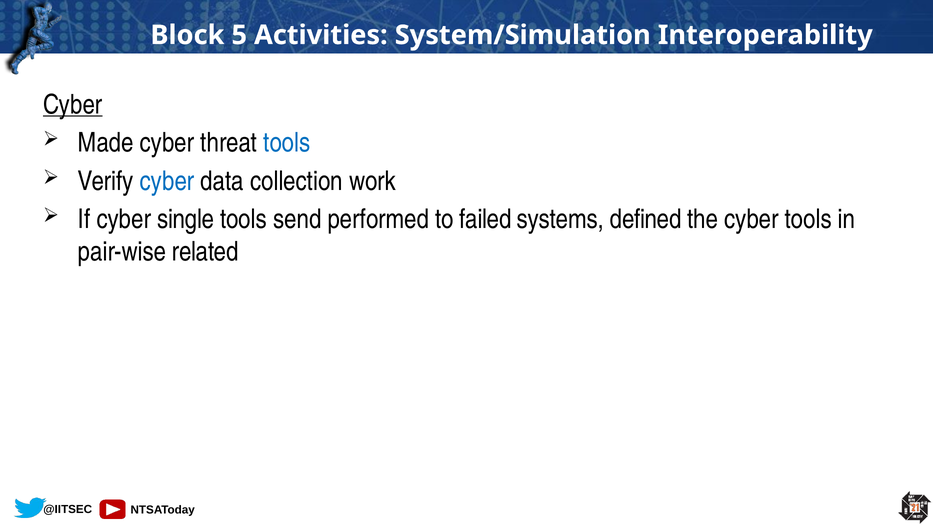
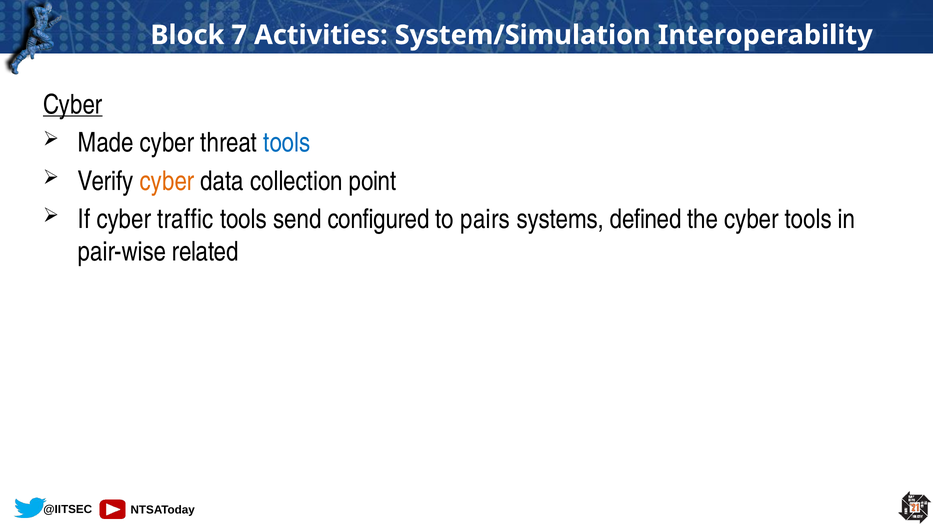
5: 5 -> 7 (239, 35)
cyber colour: blue -> orange (167, 181)
work: work -> point (373, 181)
single: single -> traffic (185, 219)
performed: performed -> configured (379, 219)
failed: failed -> pairs (485, 219)
